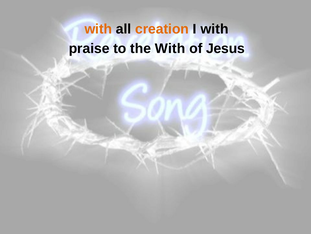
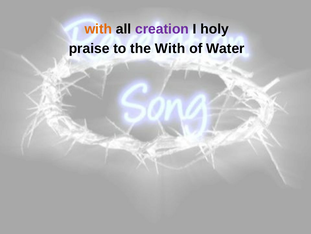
creation colour: orange -> purple (162, 29)
I with: with -> holy (215, 29)
Jesus: Jesus -> Water (225, 48)
